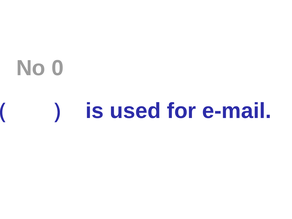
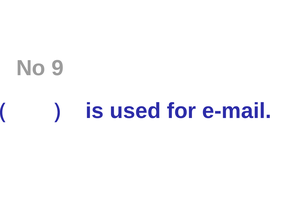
0: 0 -> 9 (57, 68)
